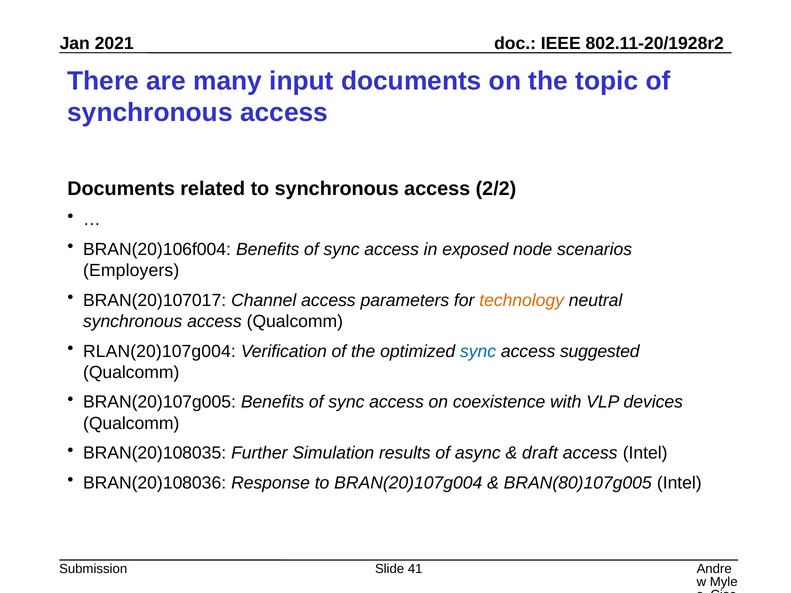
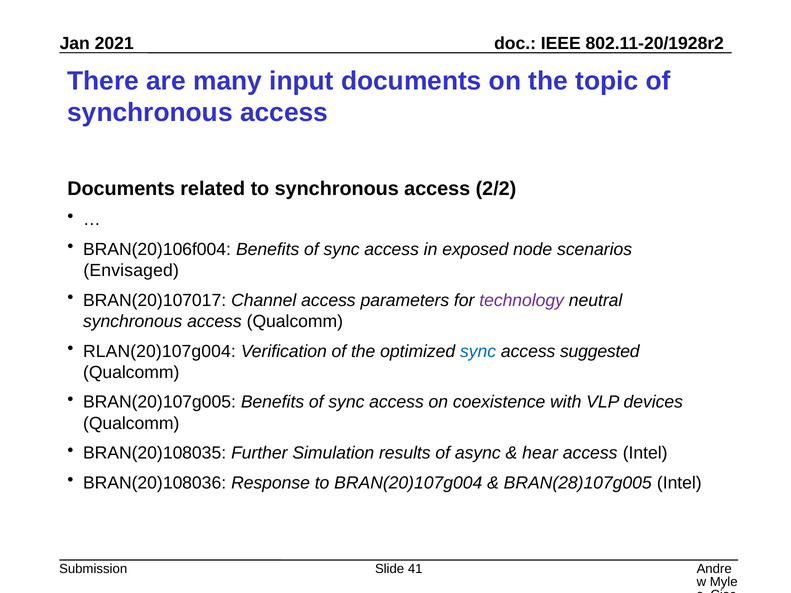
Employers: Employers -> Envisaged (131, 271)
technology colour: orange -> purple (522, 300)
draft: draft -> hear (540, 453)
BRAN(80)107g005: BRAN(80)107g005 -> BRAN(28)107g005 (578, 483)
